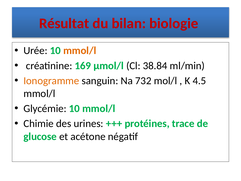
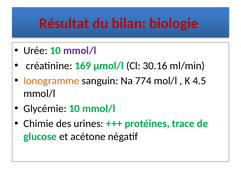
mmol/l colour: orange -> purple (80, 51)
38.84: 38.84 -> 30.16 (155, 66)
732: 732 -> 774 (143, 81)
